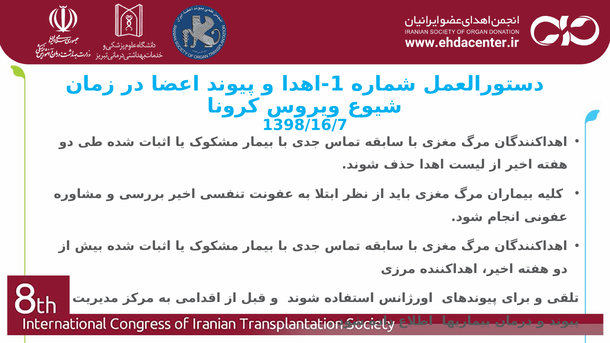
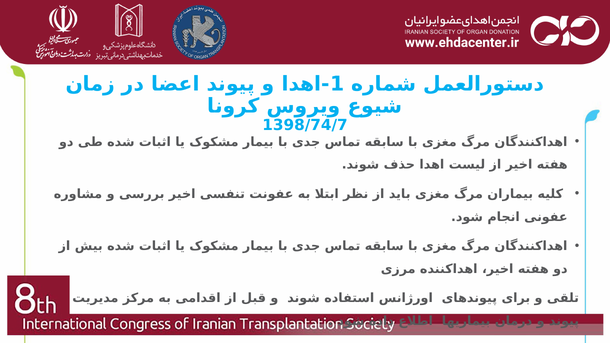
1398/16/7: 1398/16/7 -> 1398/74/7 (305, 125)
